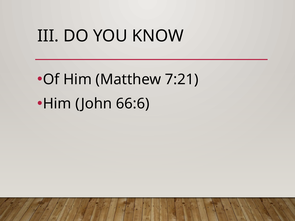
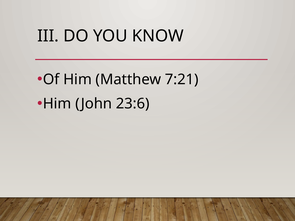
66:6: 66:6 -> 23:6 (133, 104)
